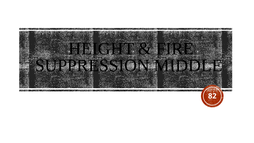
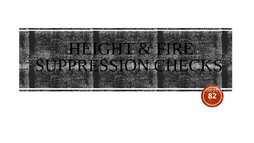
MIDDLE: MIDDLE -> CHECKS (188, 66)
